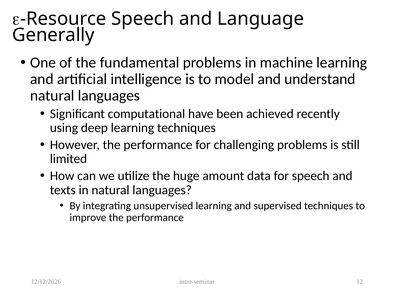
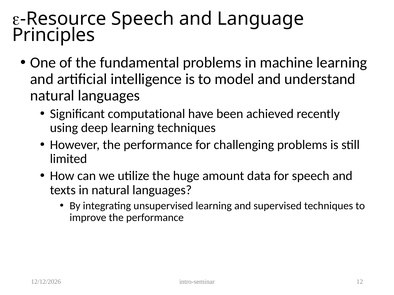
Generally: Generally -> Principles (53, 35)
